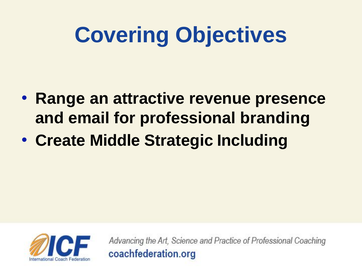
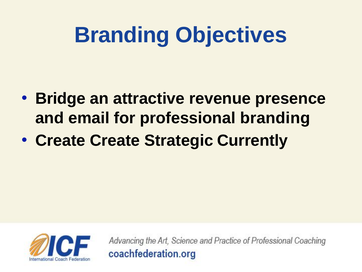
Covering: Covering -> Branding (122, 35)
Range: Range -> Bridge (60, 98)
Create Middle: Middle -> Create (115, 140)
Including: Including -> Currently (252, 140)
